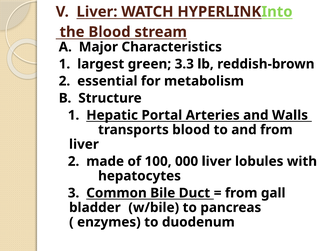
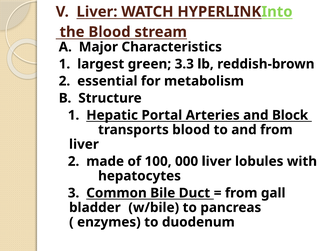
Walls: Walls -> Block (290, 115)
